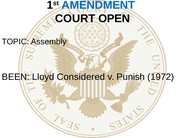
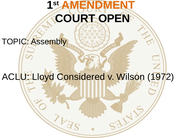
AMENDMENT colour: blue -> orange (98, 5)
BEEN: BEEN -> ACLU (16, 77)
Punish: Punish -> Wilson (131, 77)
